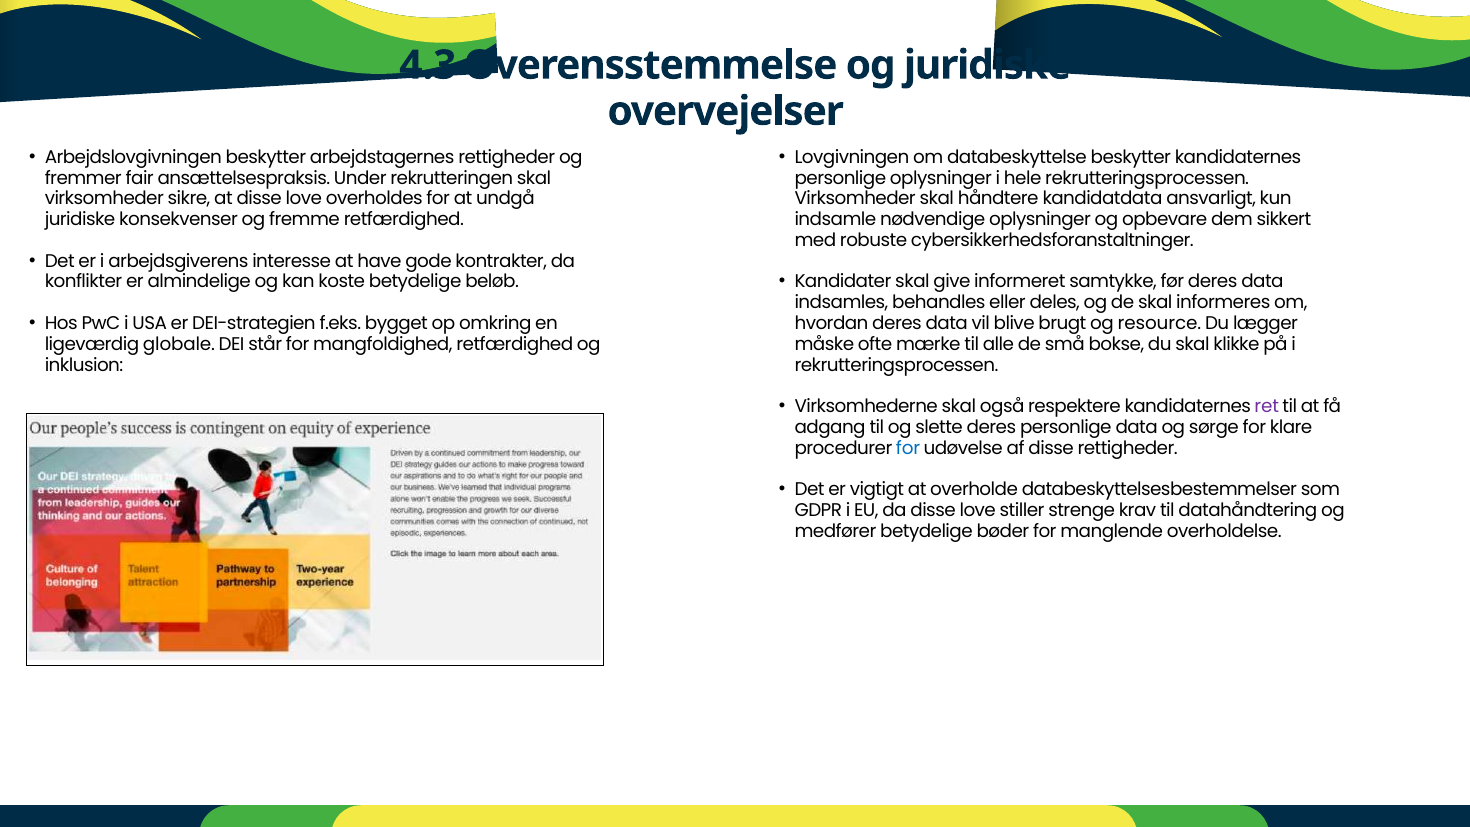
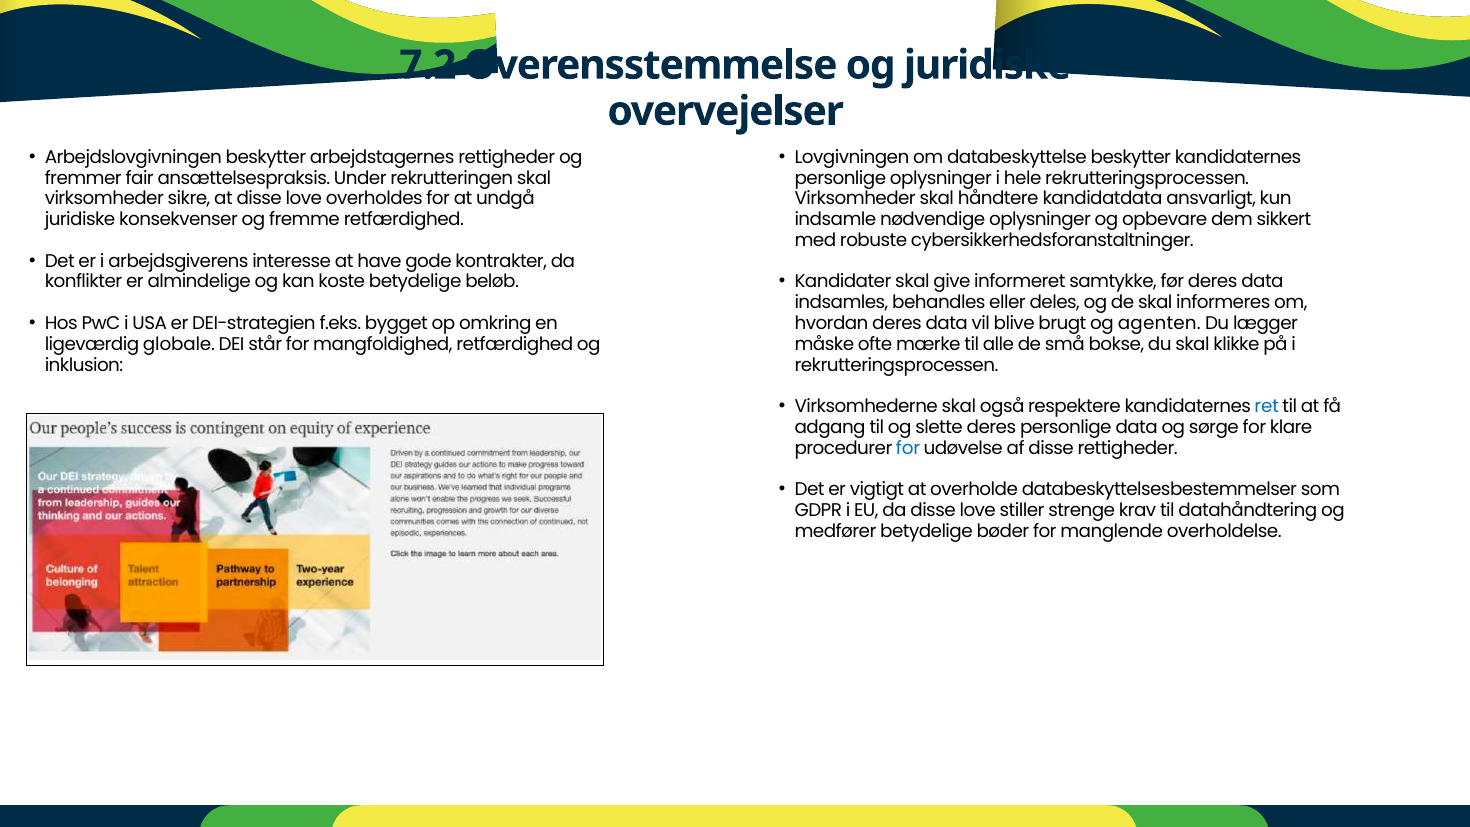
4.3: 4.3 -> 7.2 (428, 65)
resource: resource -> agenten (1159, 323)
ret colour: purple -> blue (1267, 406)
